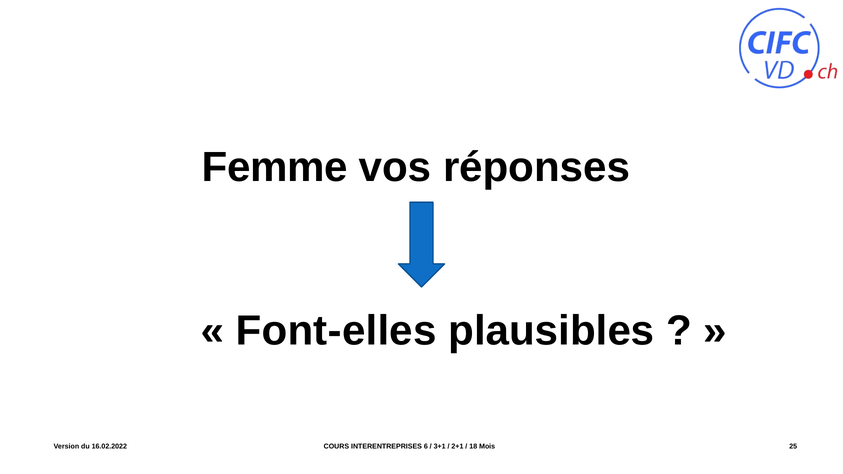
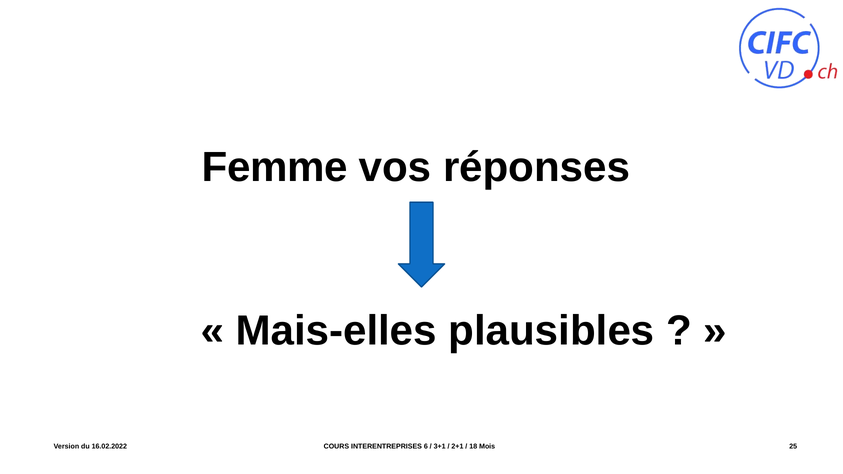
Font-elles: Font-elles -> Mais-elles (336, 331)
